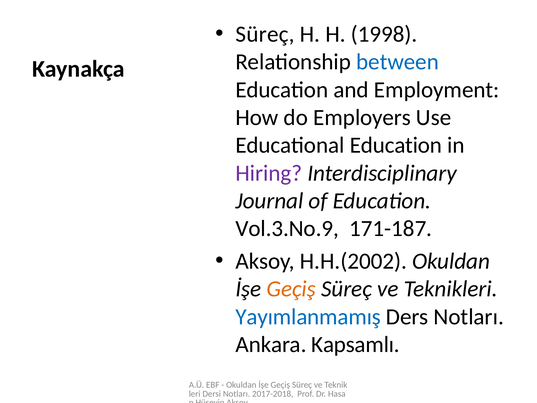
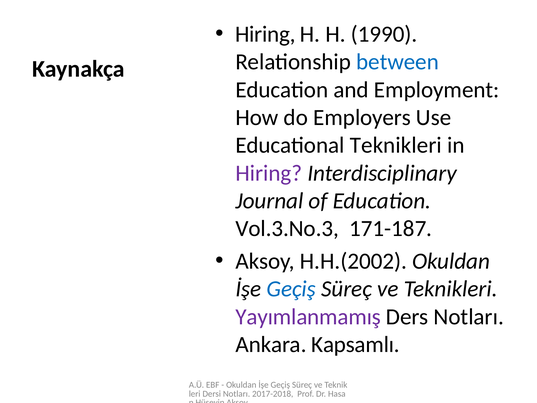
Süreç: Süreç -> Hiring (265, 34)
1998: 1998 -> 1990 (384, 34)
Educational Education: Education -> Teknikleri (396, 145)
Vol.3.No.9: Vol.3.No.9 -> Vol.3.No.3 (287, 229)
Geçiş colour: orange -> blue (291, 289)
Yayımlanmamış colour: blue -> purple (308, 317)
